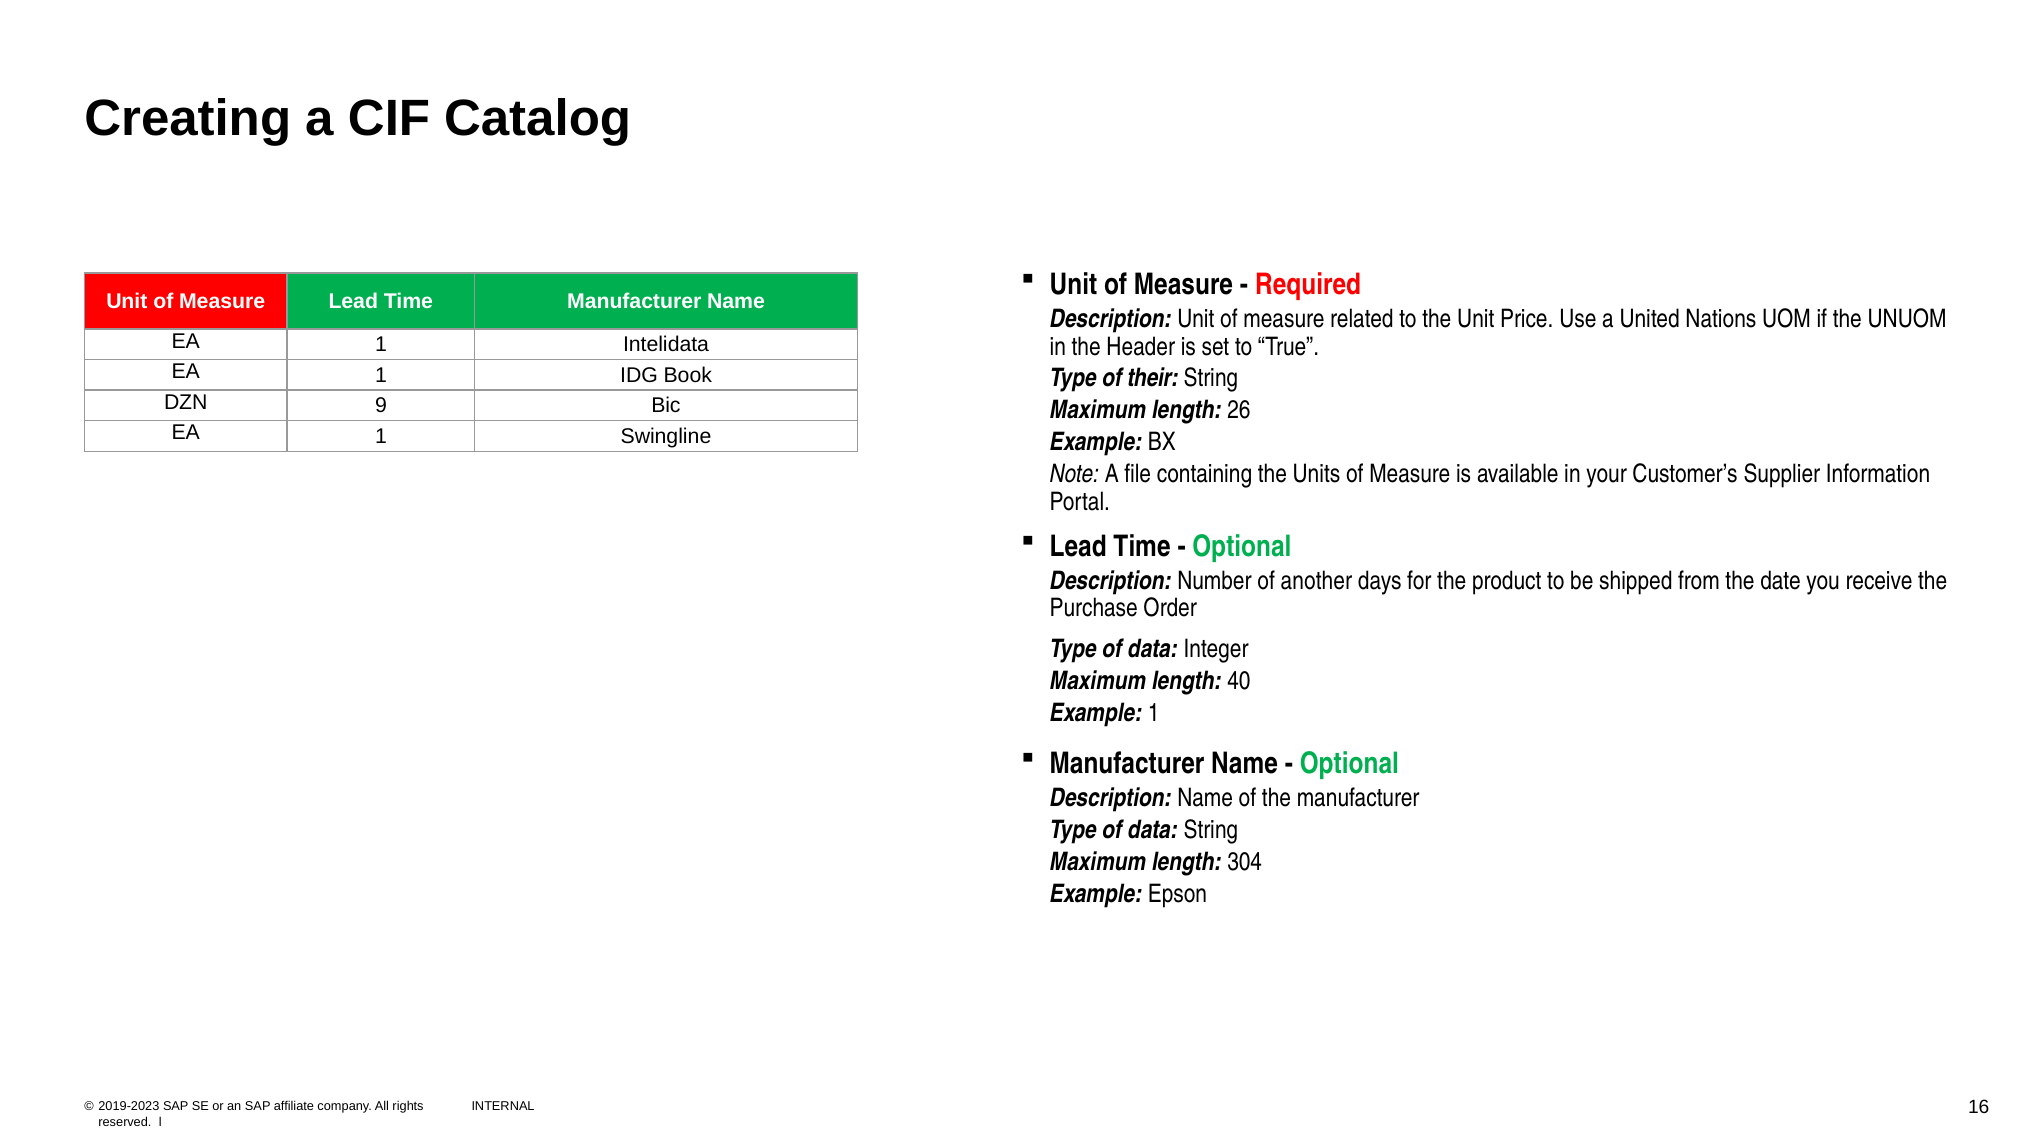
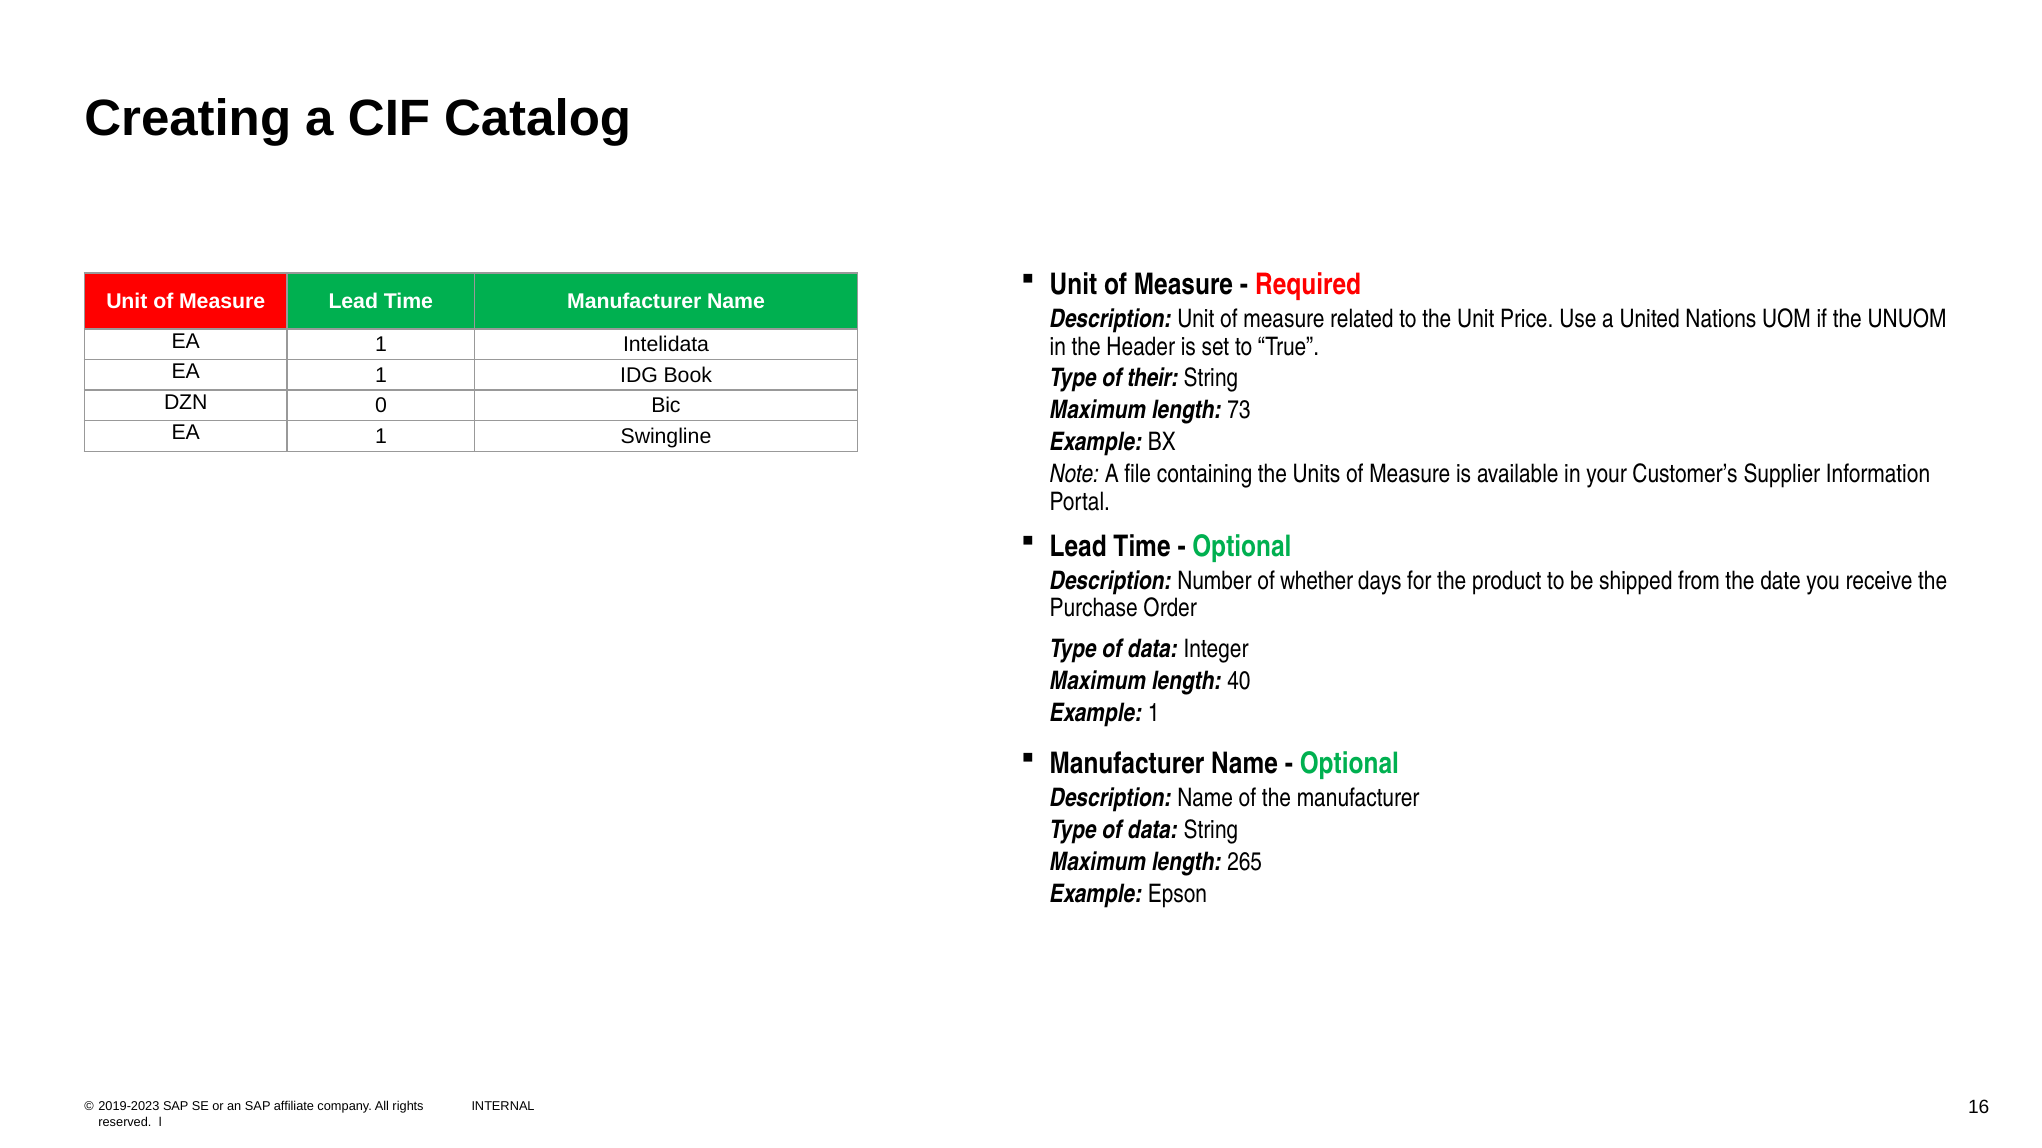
9: 9 -> 0 (381, 406)
26: 26 -> 73 (1239, 411)
another: another -> whether (1317, 581)
304: 304 -> 265 (1245, 862)
